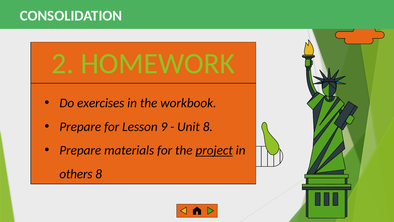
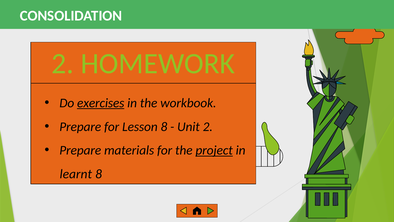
exercises underline: none -> present (101, 103)
Lesson 9: 9 -> 8 (164, 126)
Unit 8: 8 -> 2 (208, 126)
others: others -> learnt (76, 174)
